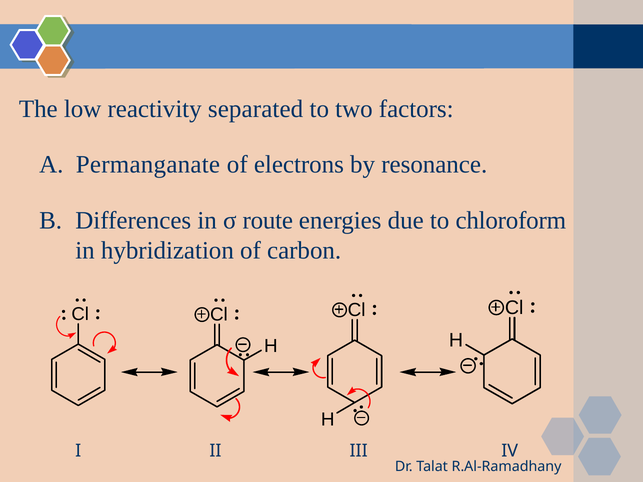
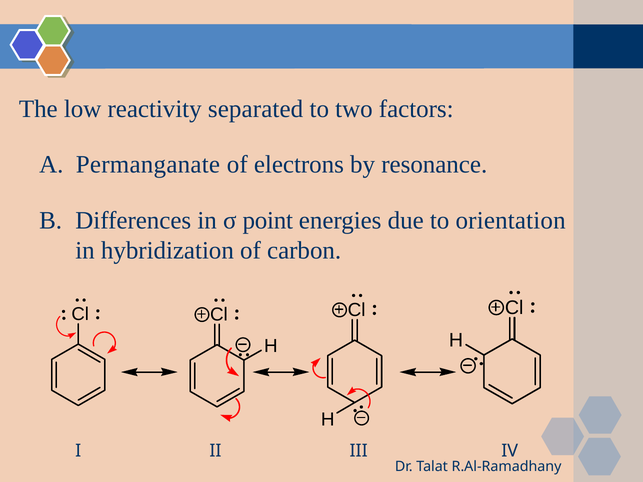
route: route -> point (268, 221)
chloroform: chloroform -> orientation (511, 221)
